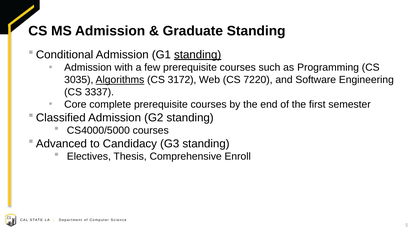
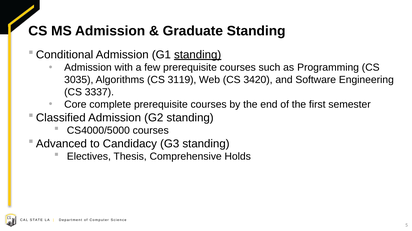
Algorithms underline: present -> none (120, 80)
3172: 3172 -> 3119 (182, 80)
7220: 7220 -> 3420 (258, 80)
Enroll: Enroll -> Holds (238, 157)
